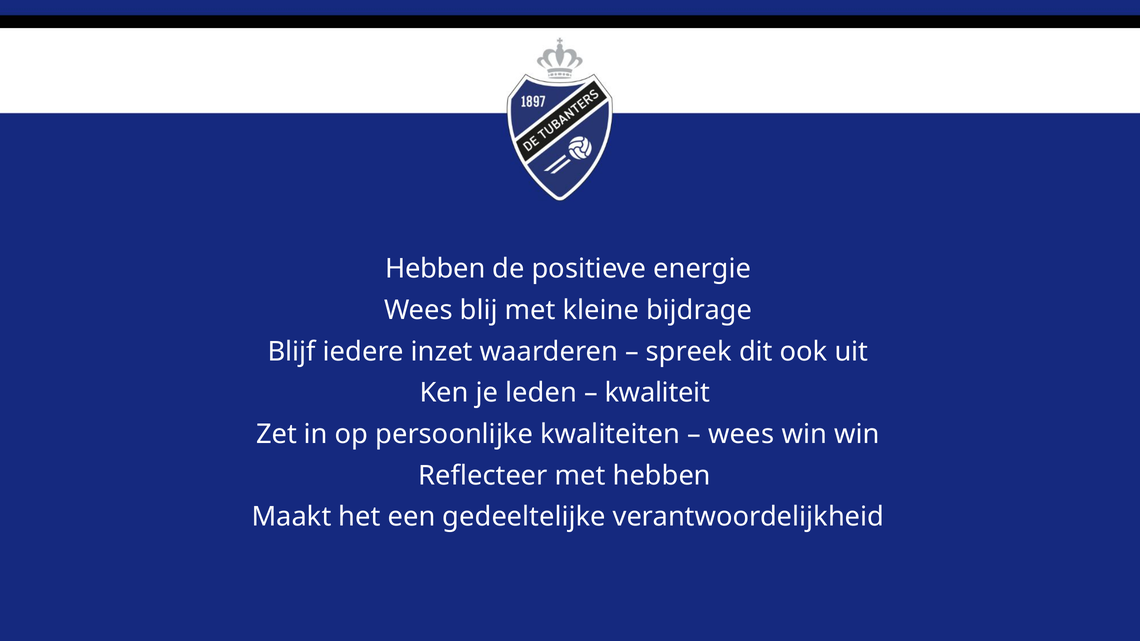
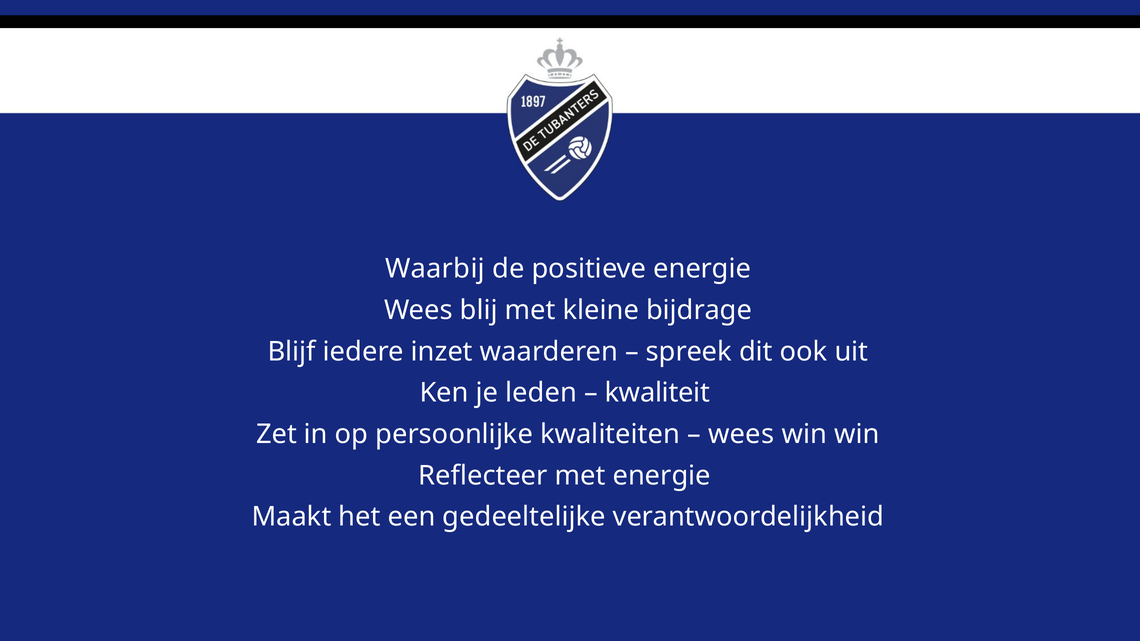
Hebben: Hebben -> Waarbij (435, 269)
met hebben: hebben -> energie (662, 476)
